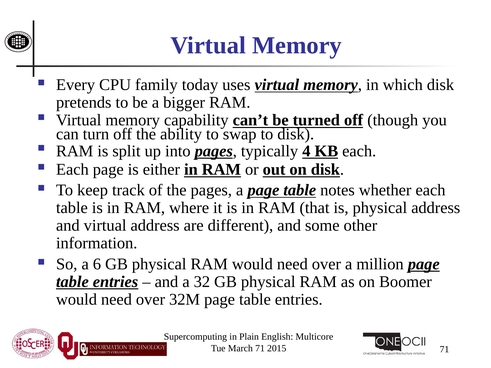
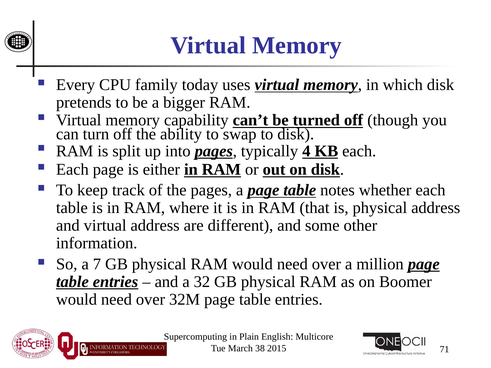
6: 6 -> 7 (97, 264)
March 71: 71 -> 38 (260, 348)
